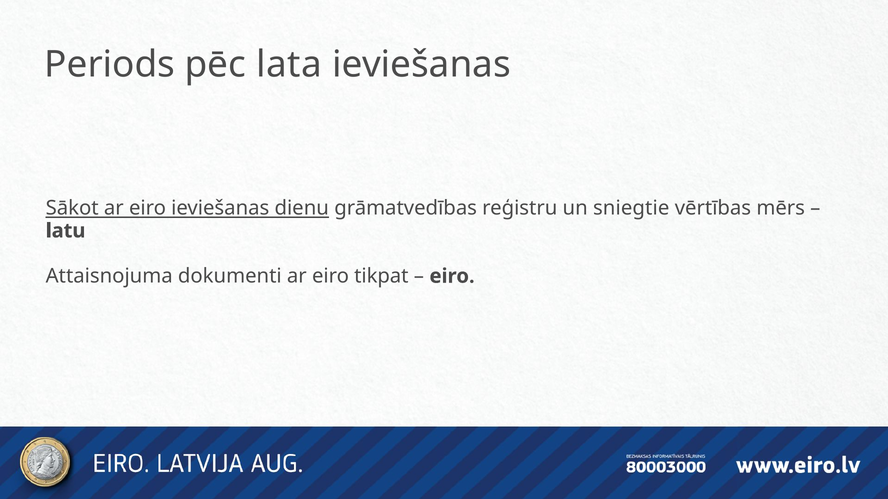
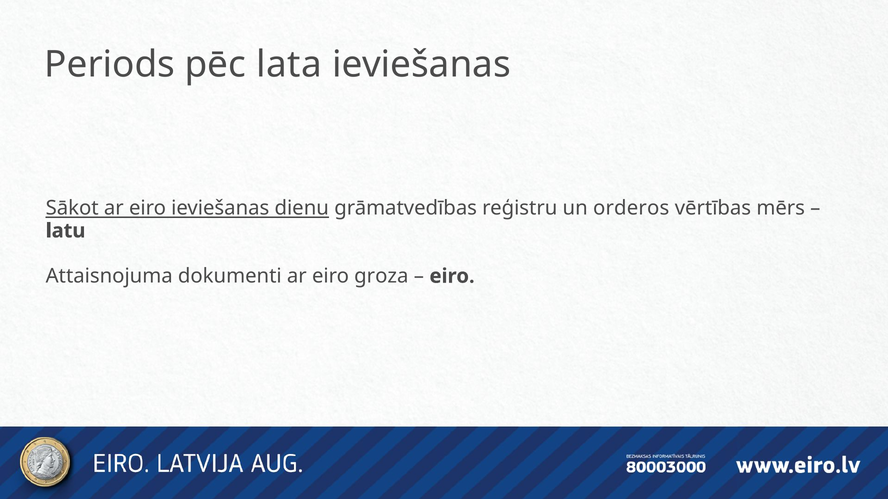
sniegtie: sniegtie -> orderos (631, 208)
tikpat: tikpat -> groza (381, 276)
